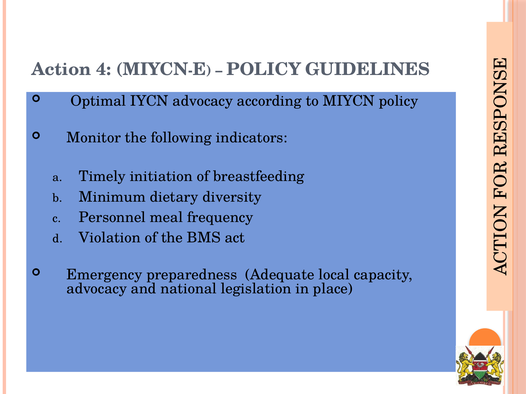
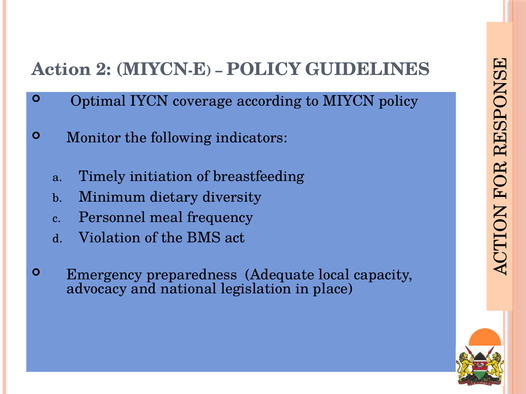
4: 4 -> 2 (104, 70)
IYCN advocacy: advocacy -> coverage (203, 101)
